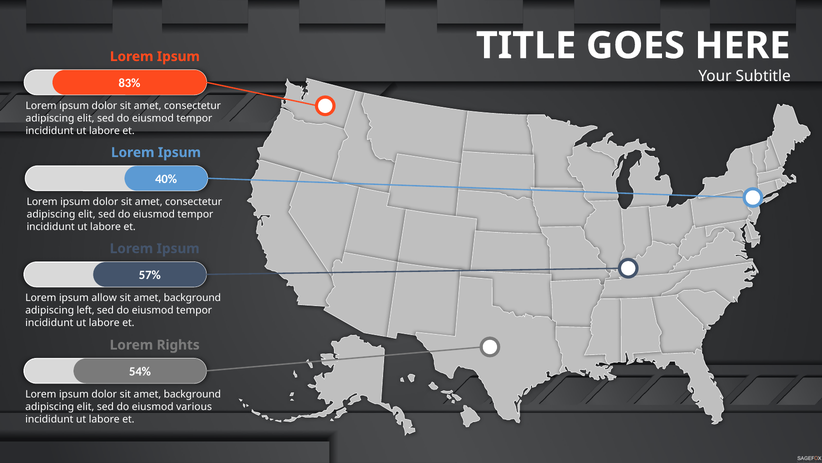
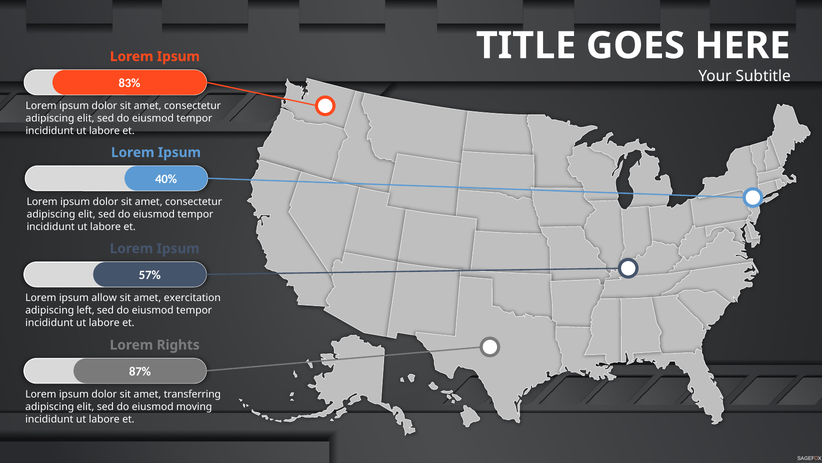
background: background -> exercitation (192, 298)
54%: 54% -> 87% (140, 371)
dolor sit amet background: background -> transferring (192, 394)
various: various -> moving (194, 406)
